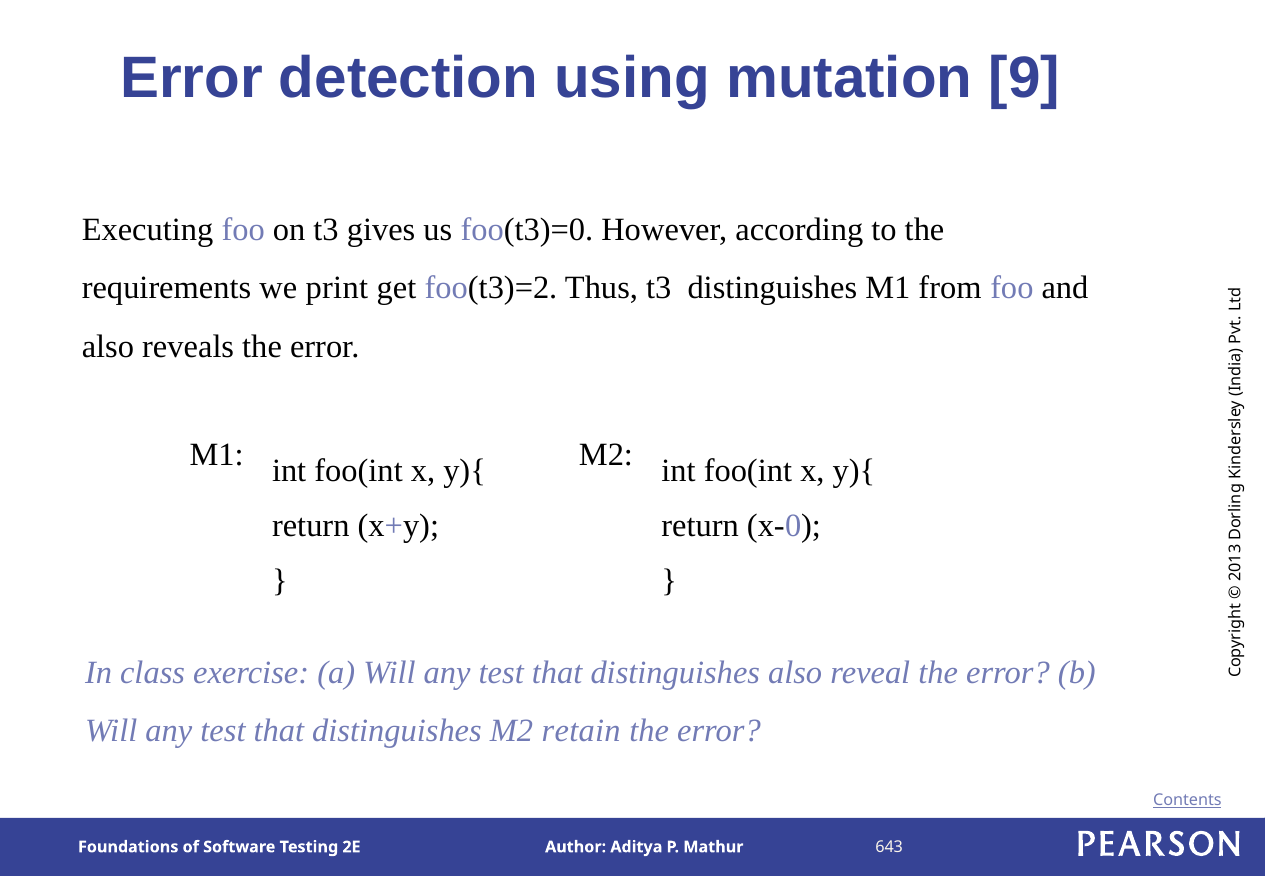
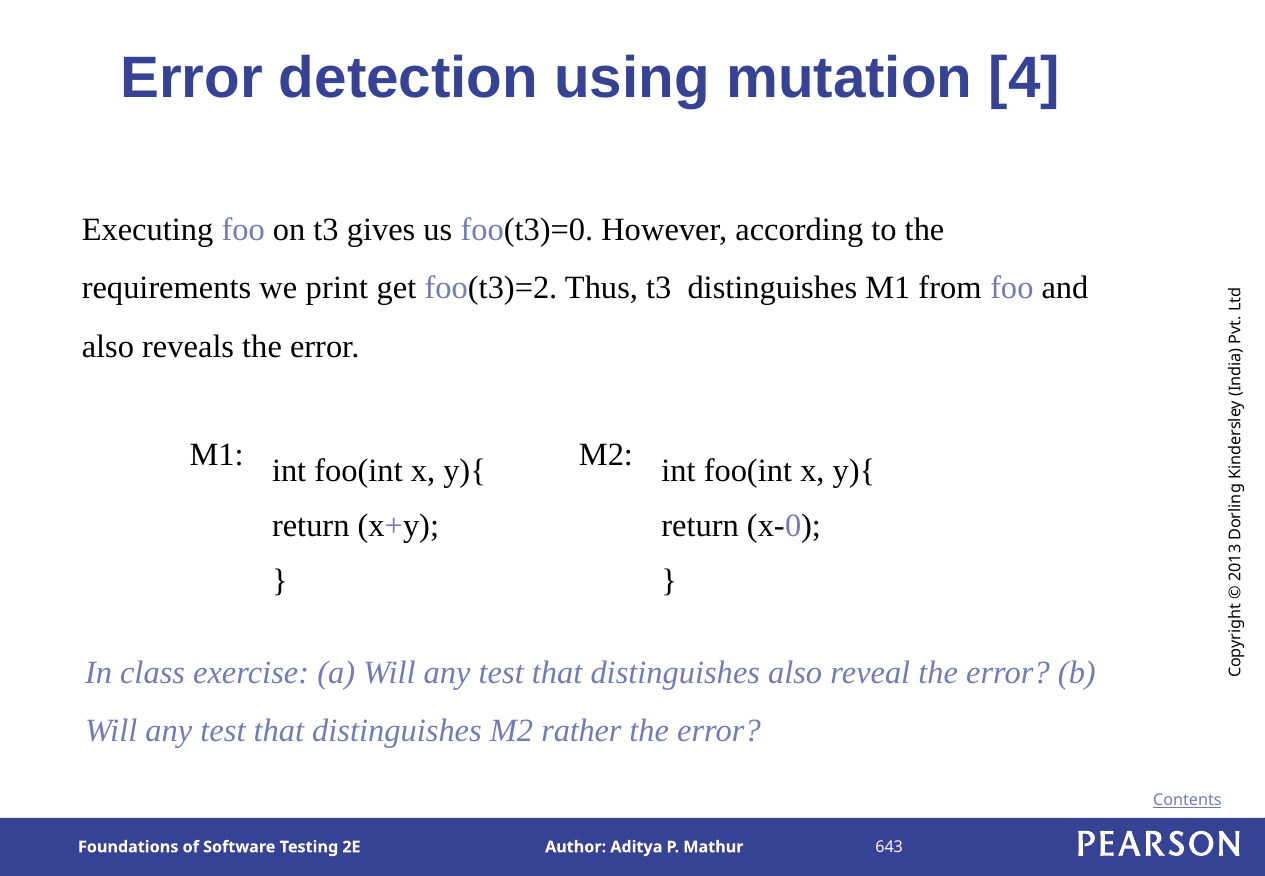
9: 9 -> 4 (1024, 79)
retain: retain -> rather (581, 731)
